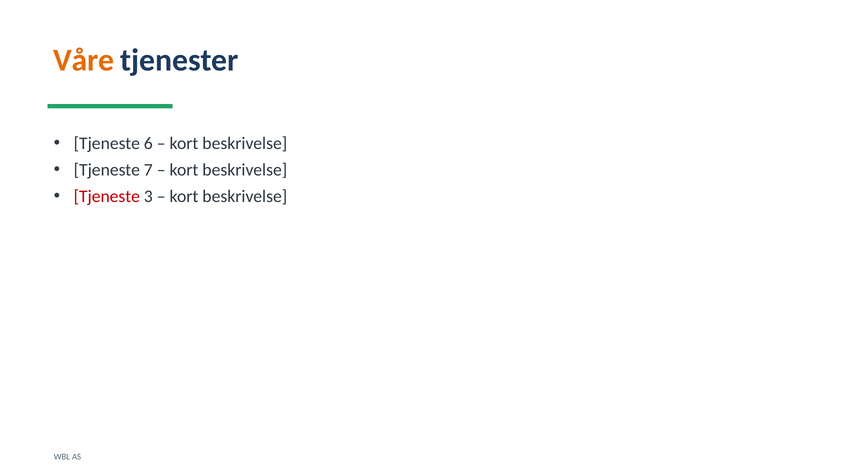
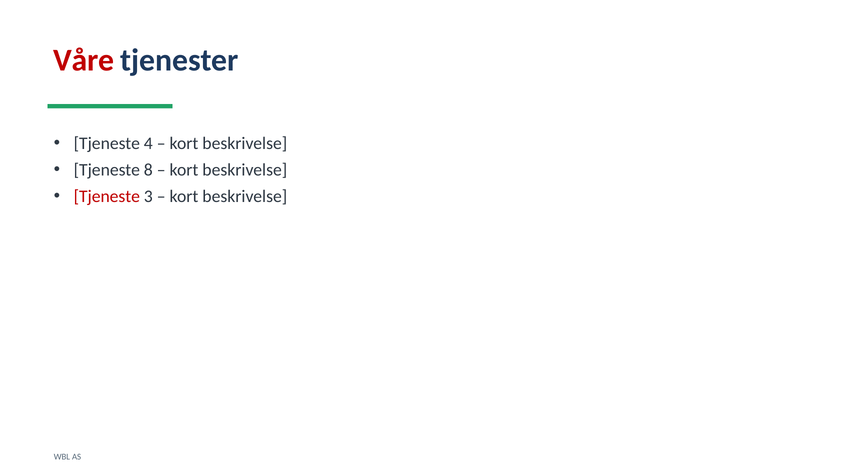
Våre colour: orange -> red (84, 60)
6: 6 -> 4 (148, 143)
7: 7 -> 8 (148, 170)
